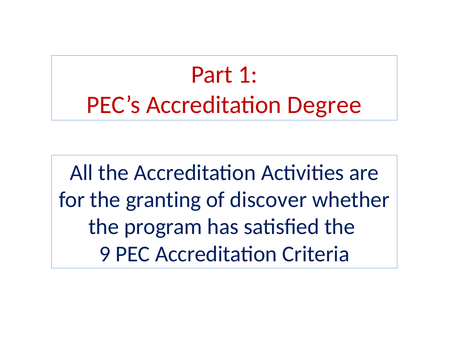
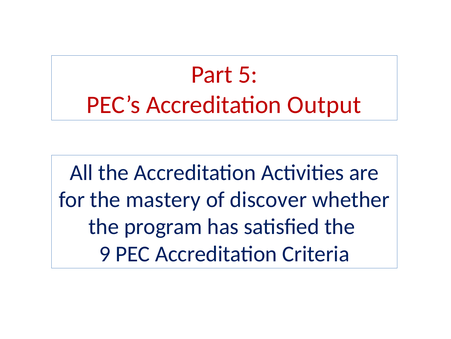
1: 1 -> 5 (248, 74)
Degree: Degree -> Output (324, 105)
granting: granting -> mastery (163, 199)
